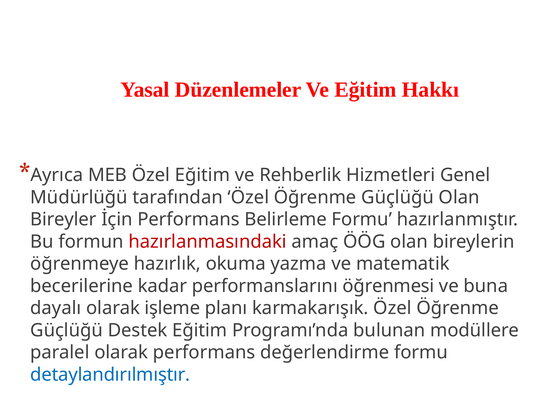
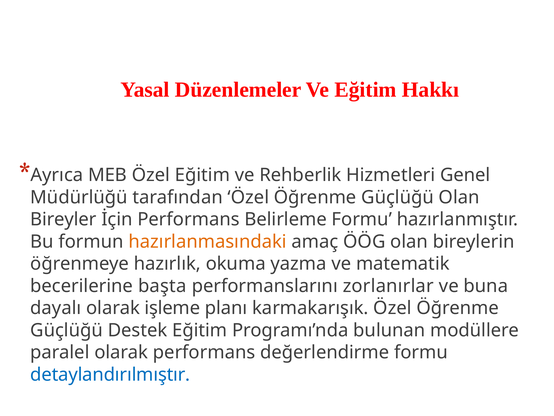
hazırlanmasındaki colour: red -> orange (208, 241)
kadar: kadar -> başta (162, 286)
öğrenmesi: öğrenmesi -> zorlanırlar (388, 286)
